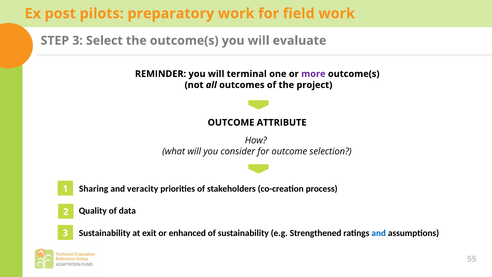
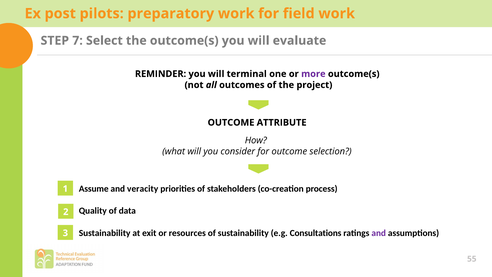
STEP 3: 3 -> 7 (78, 41)
Sharing: Sharing -> Assume (94, 189)
enhanced: enhanced -> resources (187, 233)
Strengthened: Strengthened -> Consultations (316, 233)
and colour: blue -> purple (379, 233)
